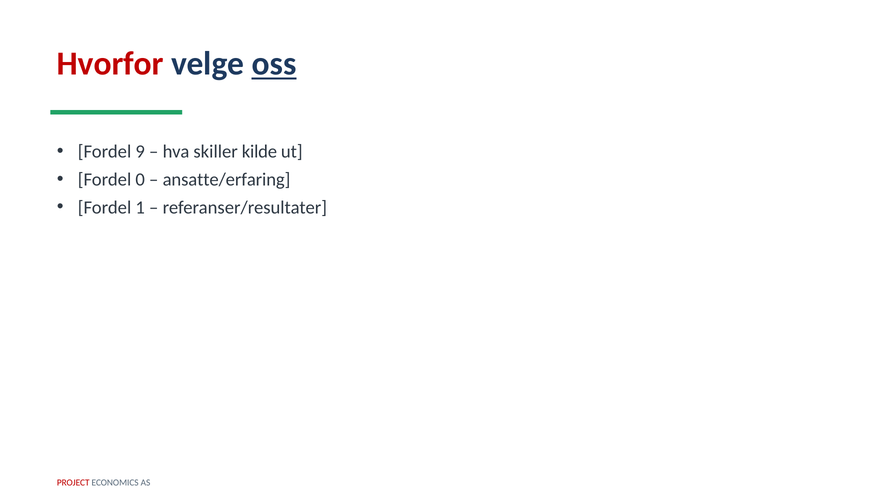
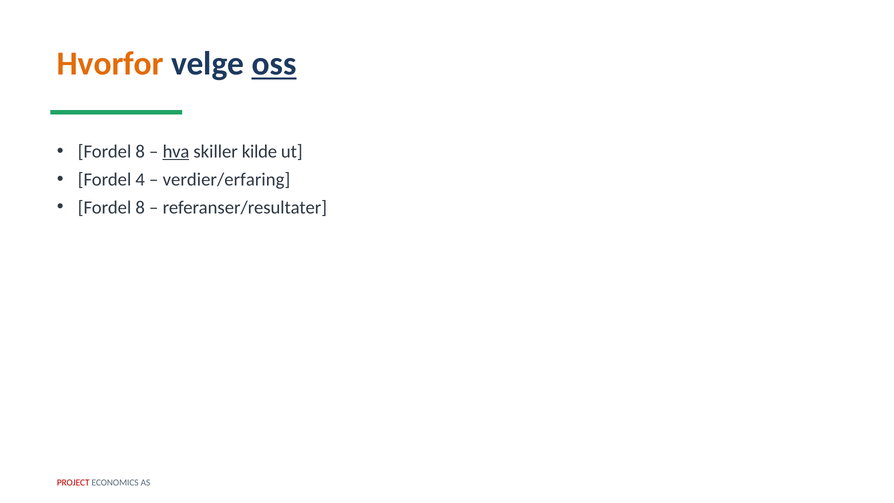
Hvorfor colour: red -> orange (110, 64)
9: 9 -> 8 (140, 151)
hva underline: none -> present (176, 151)
0: 0 -> 4 (140, 179)
ansatte/erfaring: ansatte/erfaring -> verdier/erfaring (226, 179)
1: 1 -> 8 (140, 207)
